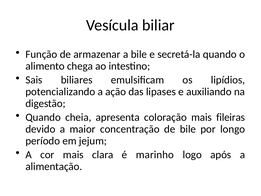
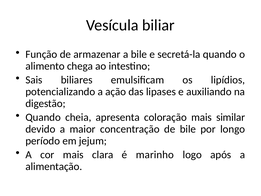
fileiras: fileiras -> similar (231, 117)
